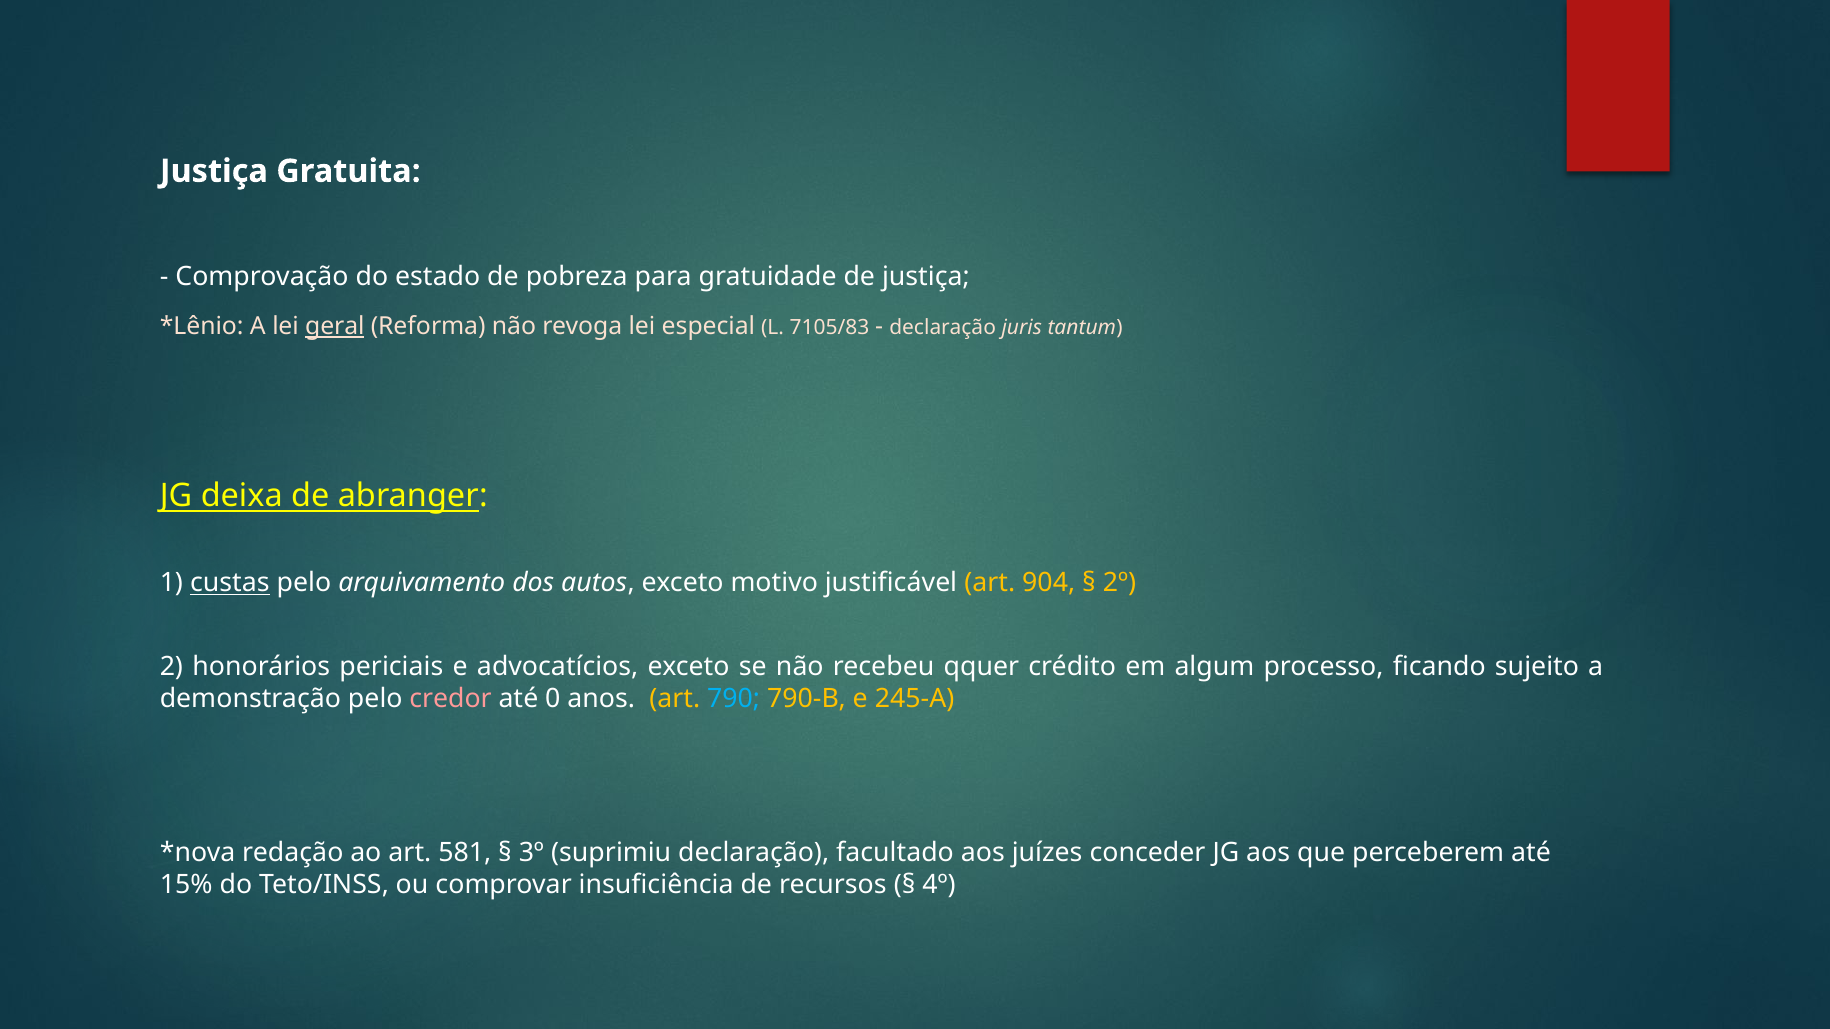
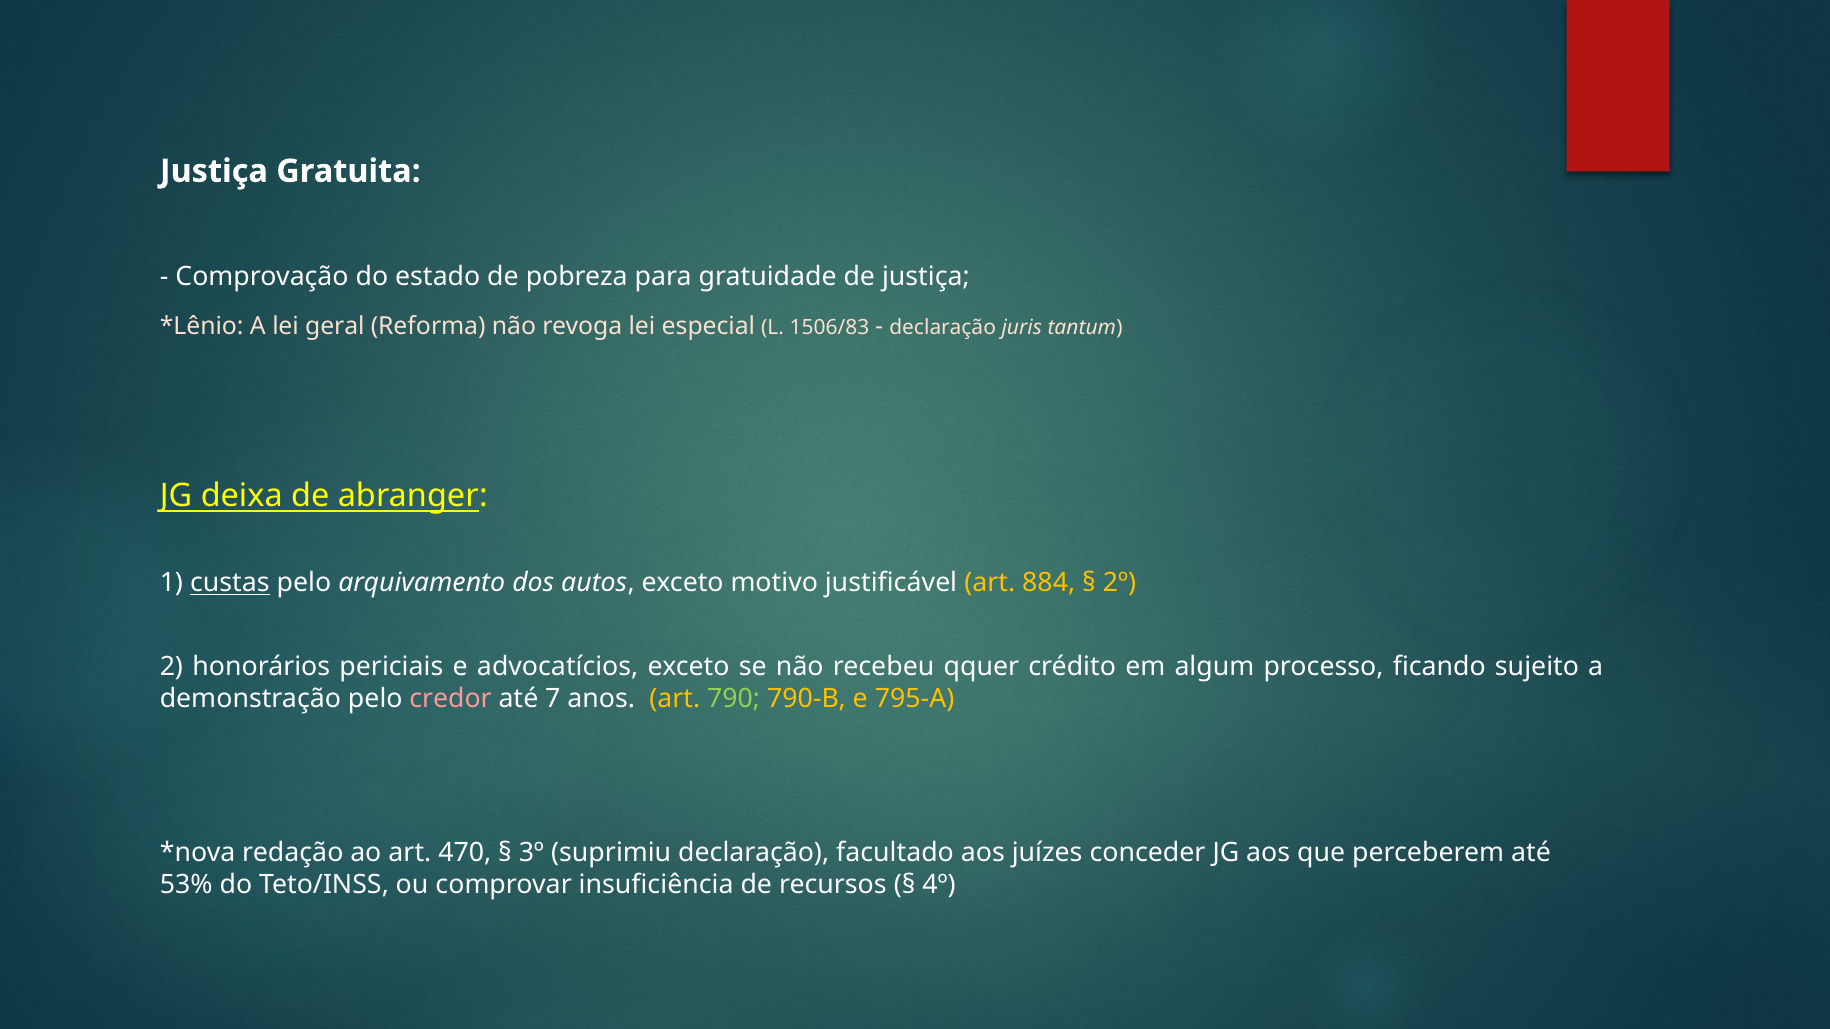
geral underline: present -> none (335, 326)
7105/83: 7105/83 -> 1506/83 (829, 328)
904: 904 -> 884 (1049, 583)
0: 0 -> 7 (553, 699)
790 colour: light blue -> light green (734, 699)
245-A: 245-A -> 795-A (915, 699)
581: 581 -> 470 (465, 853)
15%: 15% -> 53% (186, 885)
